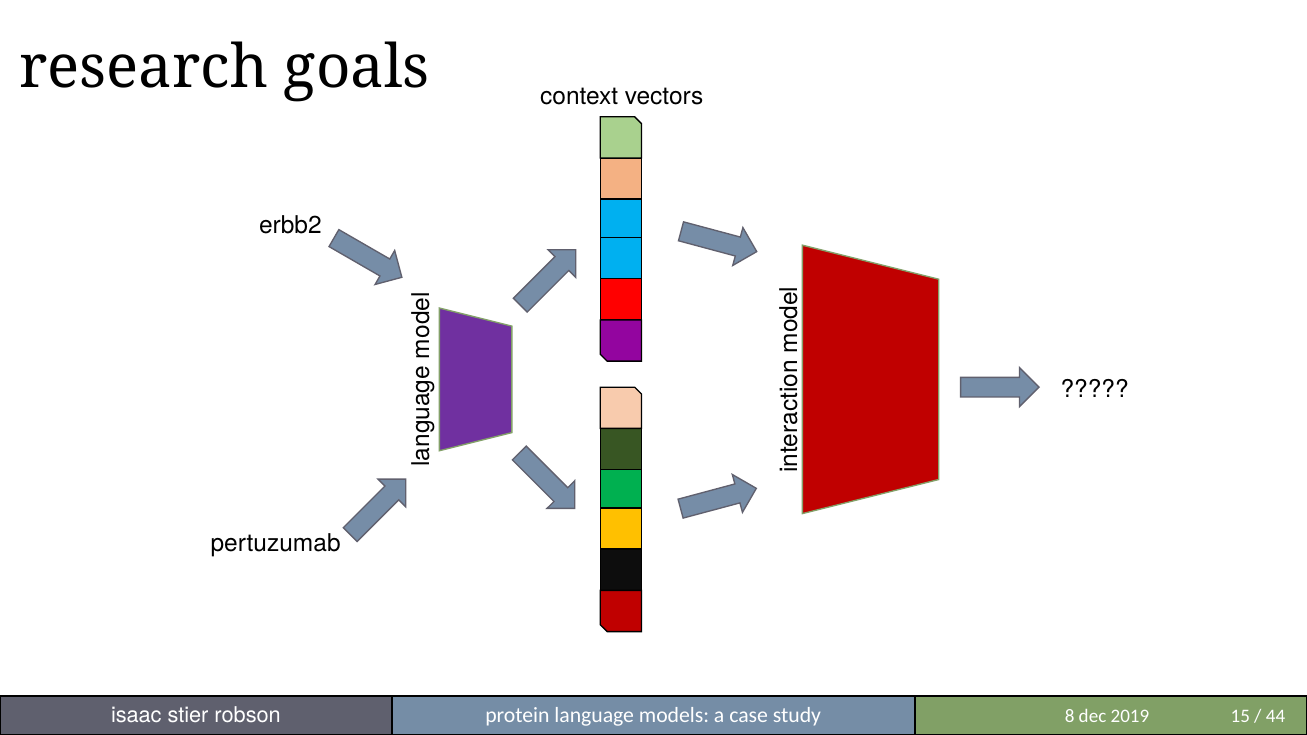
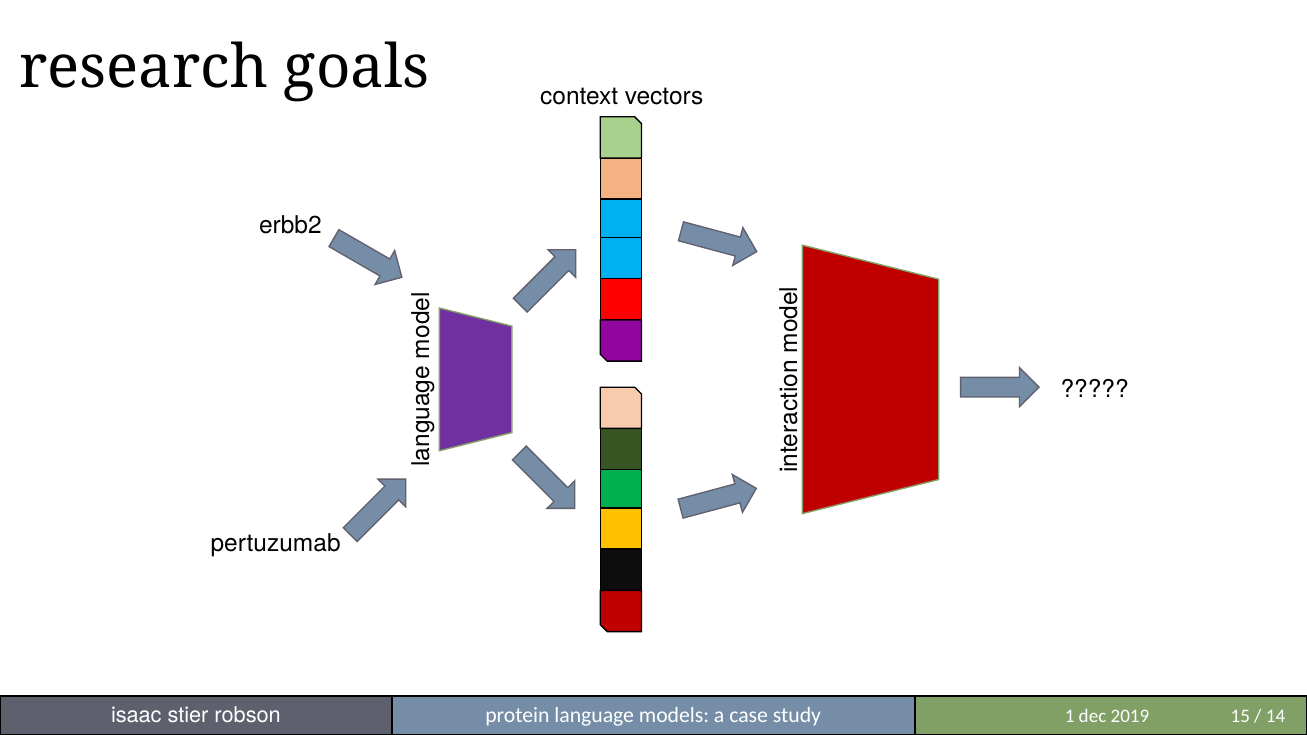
8: 8 -> 1 (1070, 717)
44: 44 -> 14 (1276, 717)
